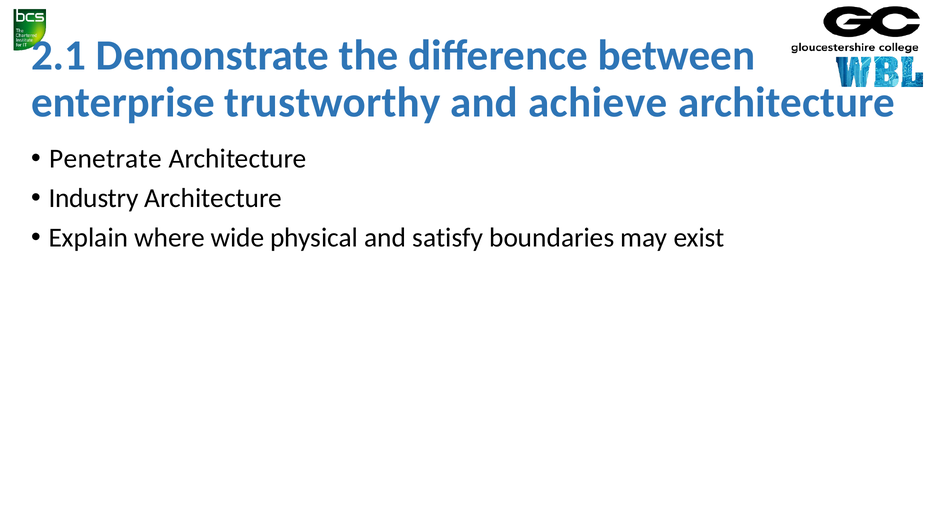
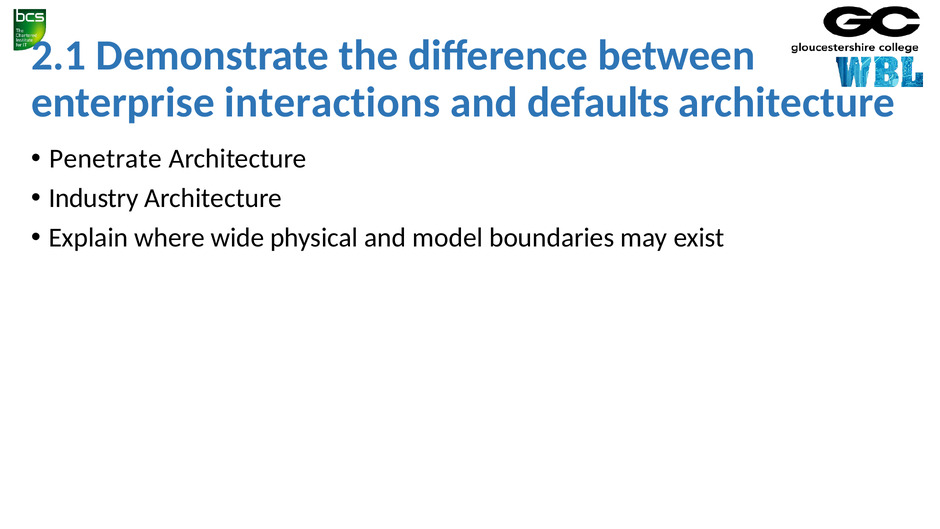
trustworthy: trustworthy -> interactions (332, 102)
achieve: achieve -> defaults (598, 102)
satisfy: satisfy -> model (448, 238)
